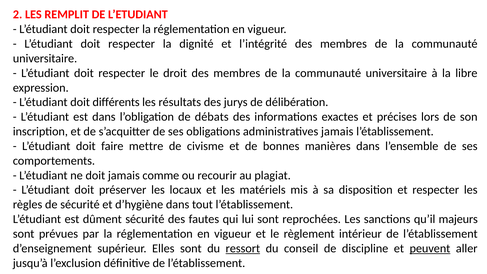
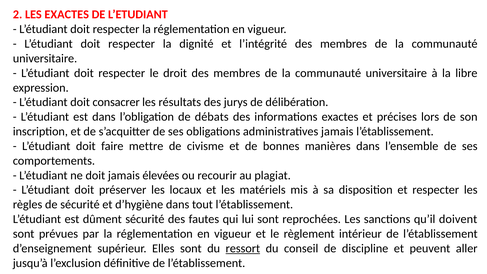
LES REMPLIT: REMPLIT -> EXACTES (67, 15)
différents: différents -> consacrer (116, 102)
comme: comme -> élevées (161, 175)
majeurs: majeurs -> doivent (458, 219)
peuvent underline: present -> none (430, 248)
